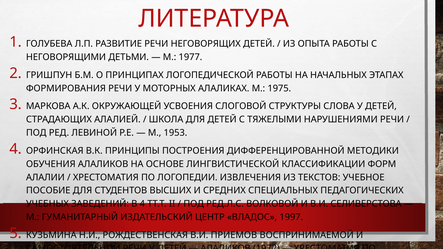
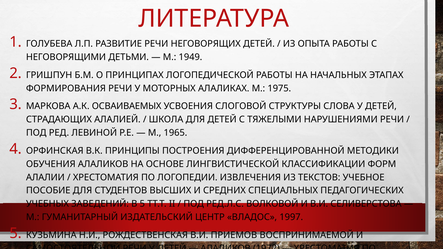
1977: 1977 -> 1949 (190, 57)
ОКРУЖАЮЩЕЙ: ОКРУЖАЮЩЕЙ -> ОСВАИВАЕМЫХ (127, 106)
1953: 1953 -> 1965 (175, 133)
В 4: 4 -> 5 (142, 204)
